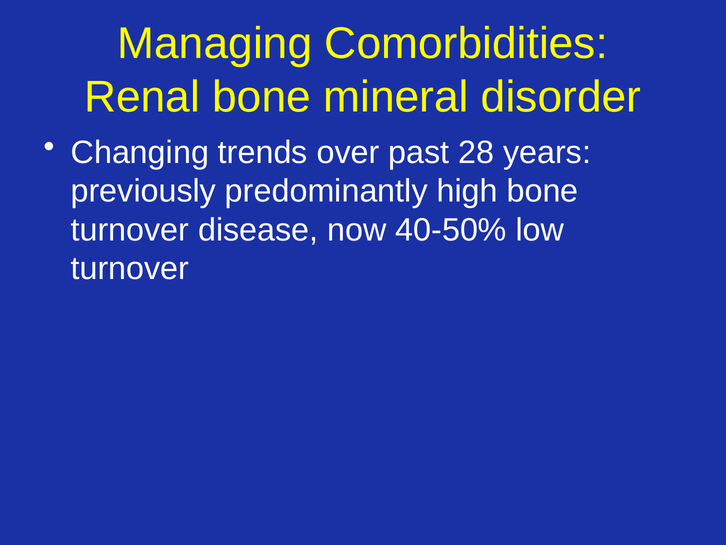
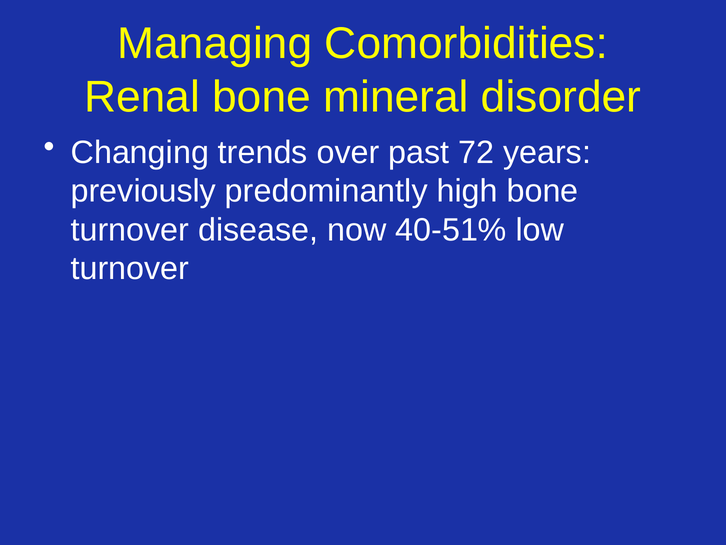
28: 28 -> 72 (476, 152)
40-50%: 40-50% -> 40-51% (451, 230)
